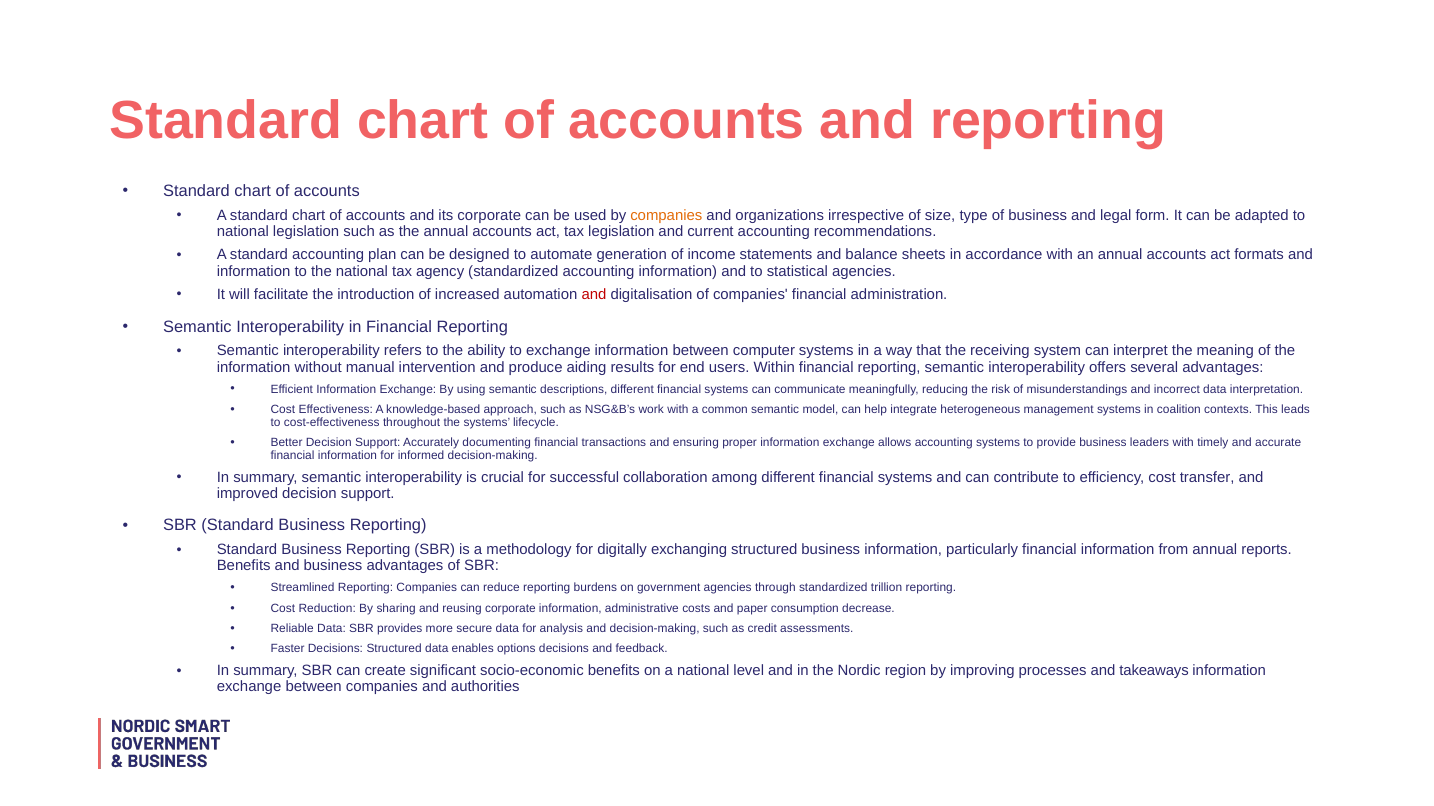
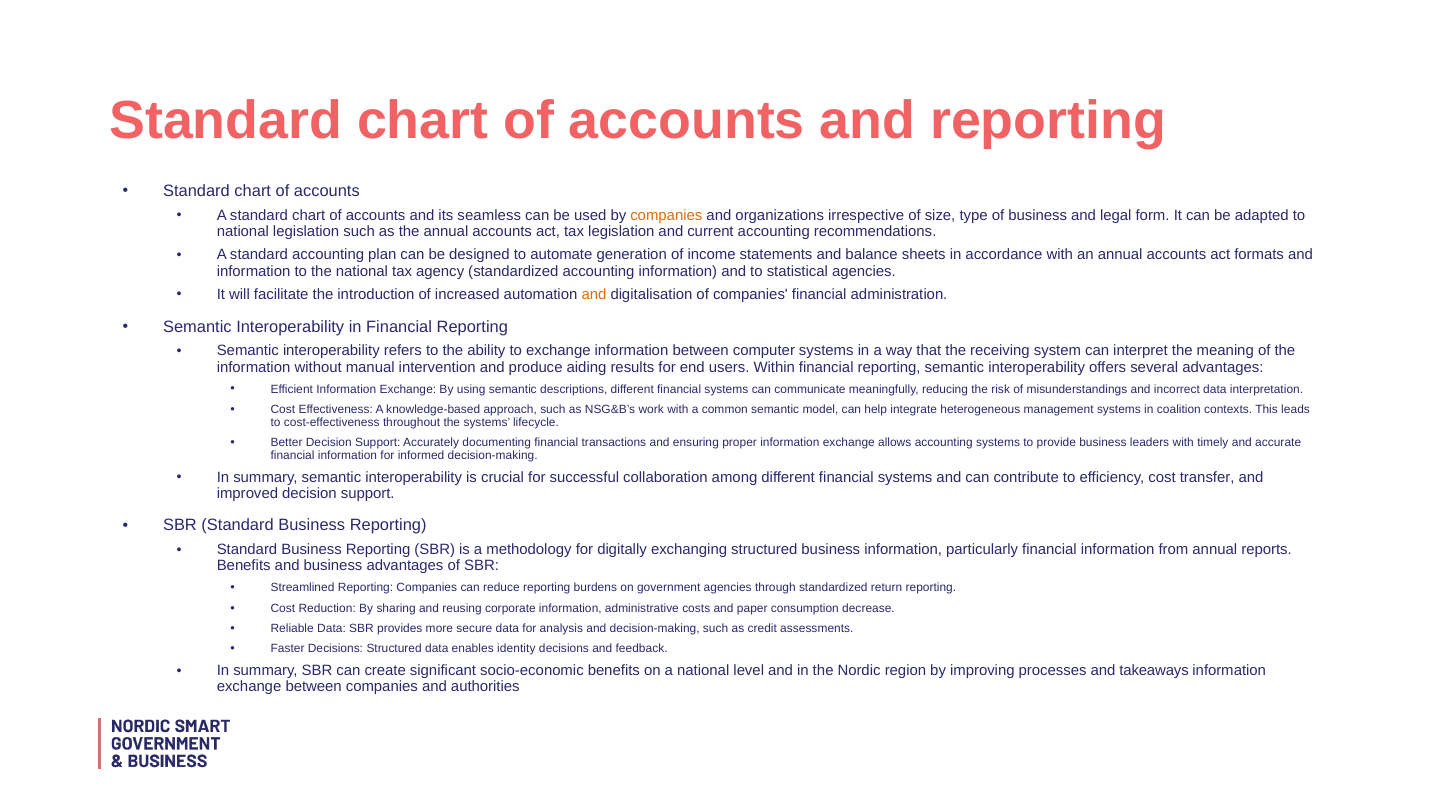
its corporate: corporate -> seamless (489, 215)
and colour: red -> orange (594, 295)
trillion: trillion -> return (887, 588)
options: options -> identity (516, 649)
